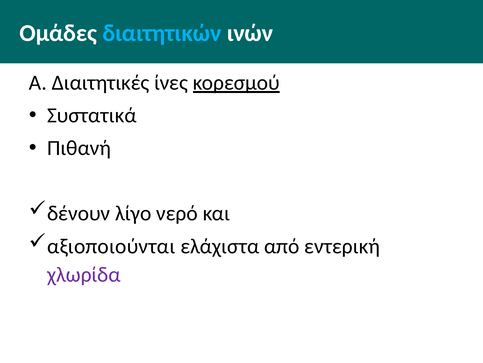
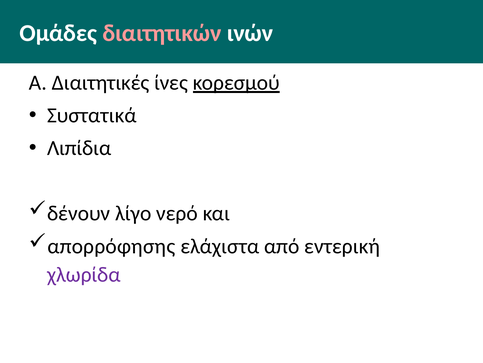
διαιτητικών colour: light blue -> pink (162, 33)
Πιθανή: Πιθανή -> Λιπίδια (79, 148)
αξιοποιούνται: αξιοποιούνται -> απορρόφησης (111, 246)
